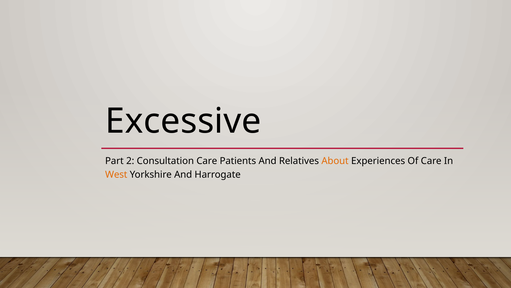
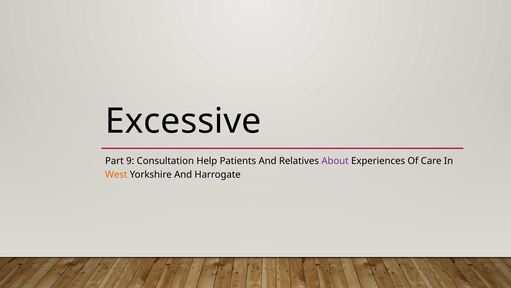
2: 2 -> 9 (130, 161)
Consultation Care: Care -> Help (207, 161)
About colour: orange -> purple (335, 161)
